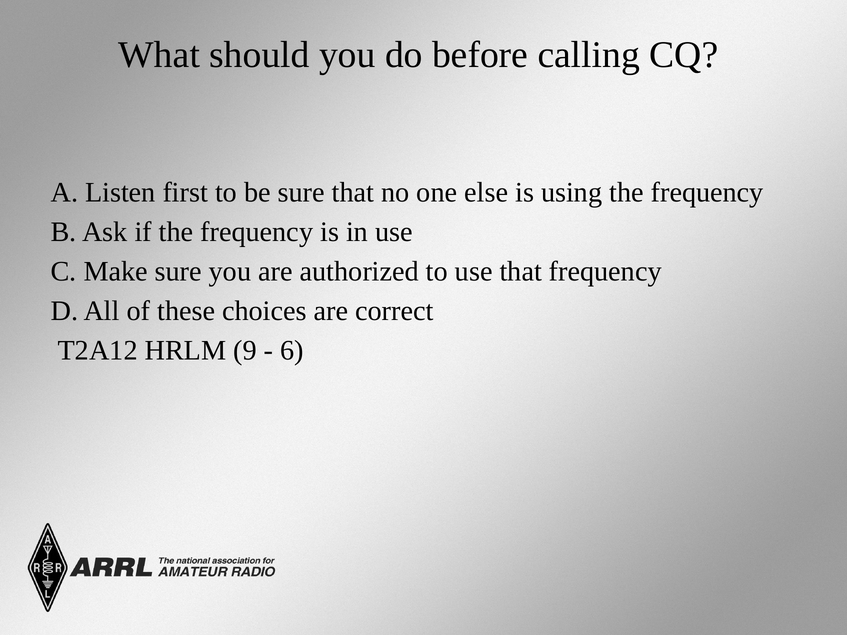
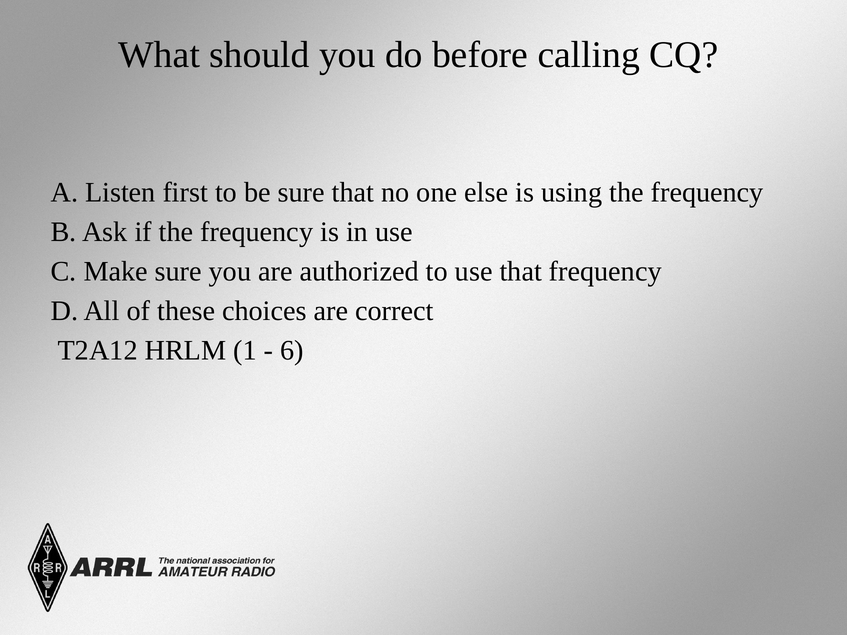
9: 9 -> 1 (245, 351)
